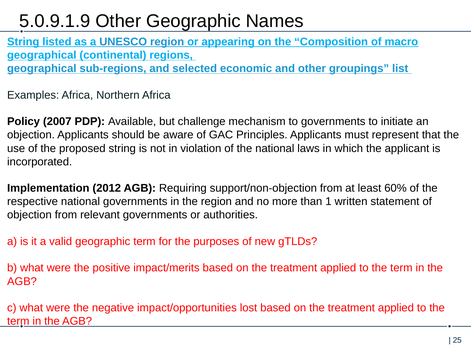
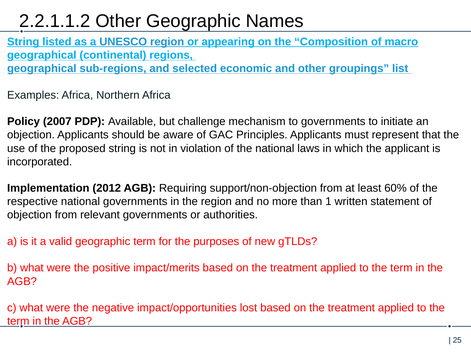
5.0.9.1.9: 5.0.9.1.9 -> 2.2.1.1.2 (55, 21)
